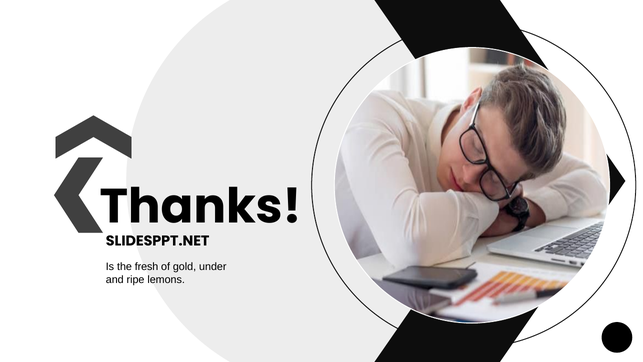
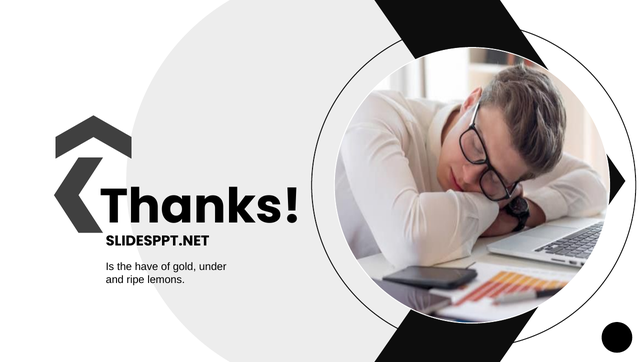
fresh: fresh -> have (147, 267)
